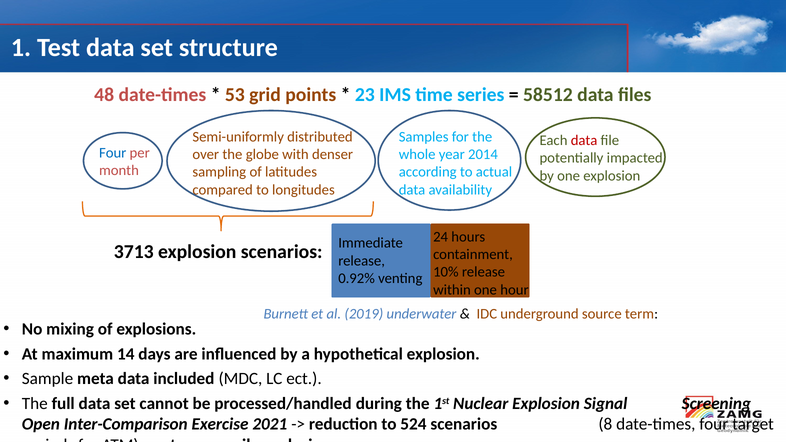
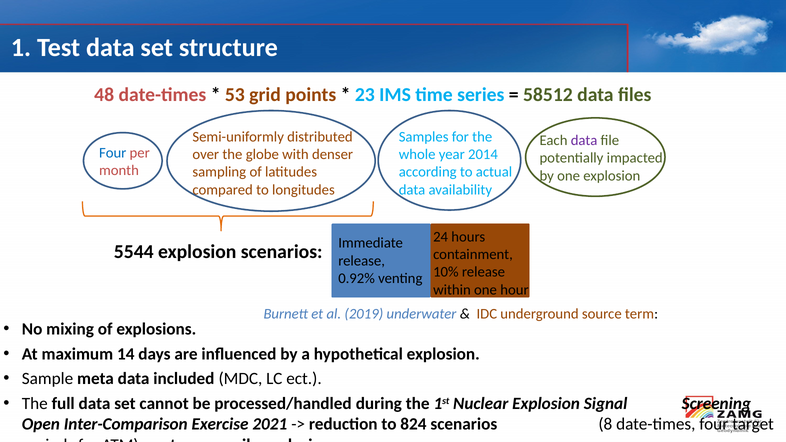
data colour: red -> purple (584, 140)
3713: 3713 -> 5544 (134, 252)
524: 524 -> 824 (413, 424)
